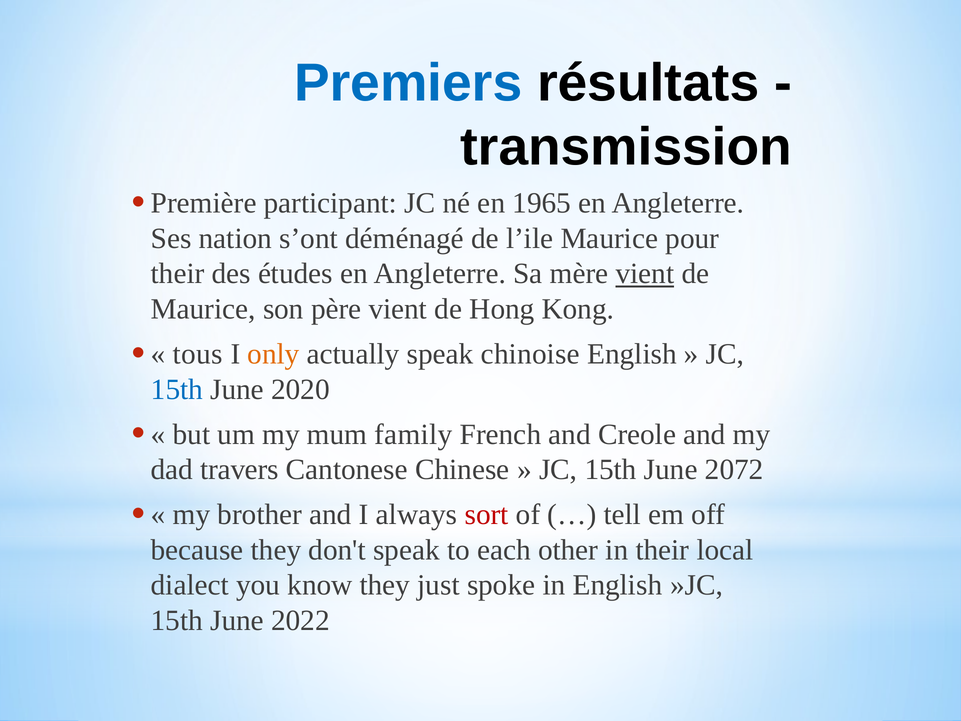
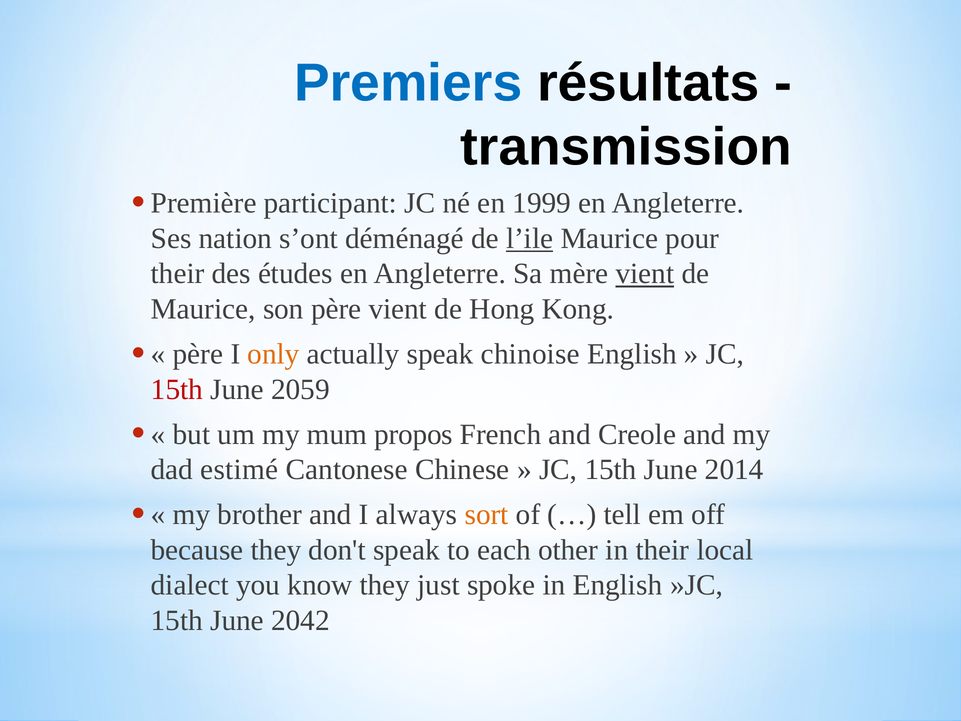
1965: 1965 -> 1999 (542, 203)
l’ile underline: none -> present (530, 238)
tous: tous -> père (198, 354)
15th colour: blue -> red (177, 389)
2020: 2020 -> 2059 (301, 389)
family: family -> propos (414, 434)
travers: travers -> estimé (239, 470)
2072: 2072 -> 2014 (734, 470)
sort colour: red -> orange (487, 515)
2022: 2022 -> 2042 (301, 620)
